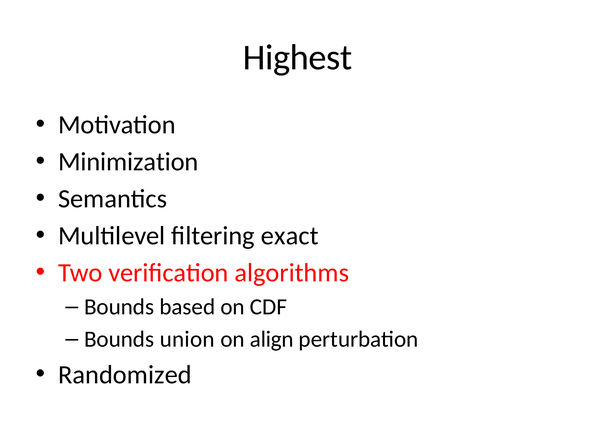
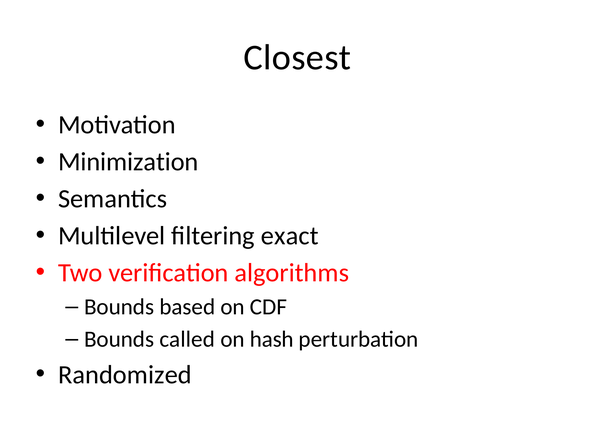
Highest: Highest -> Closest (297, 58)
union: union -> called (187, 340)
align: align -> hash (272, 340)
